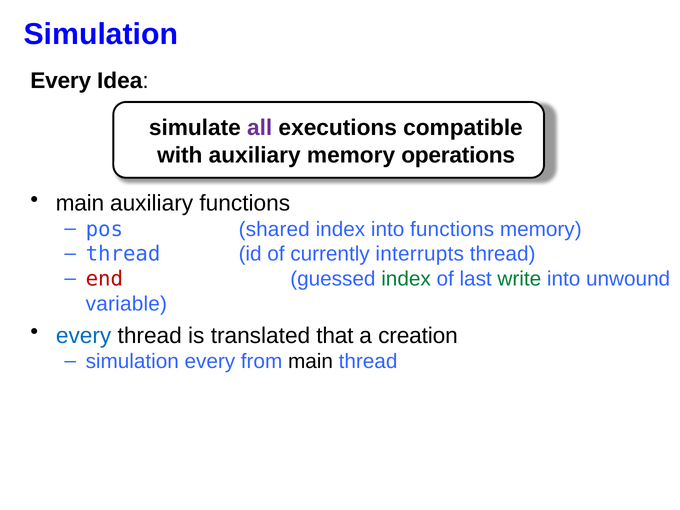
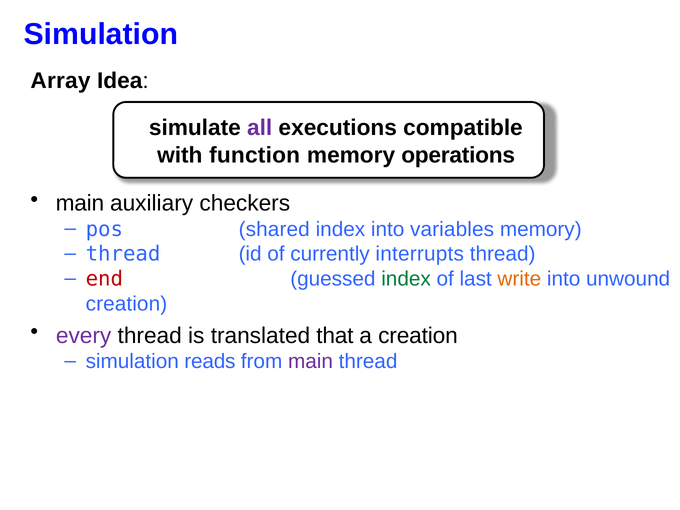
Every: Every -> Array (60, 81)
with auxiliary: auxiliary -> function (255, 155)
auxiliary functions: functions -> checkers (245, 203)
into functions: functions -> variables (452, 229)
write colour: green -> orange (519, 279)
variable: variable -> creation (126, 304)
every colour: blue -> purple (84, 336)
simulation every: every -> reads (210, 362)
main colour: black -> purple (310, 362)
